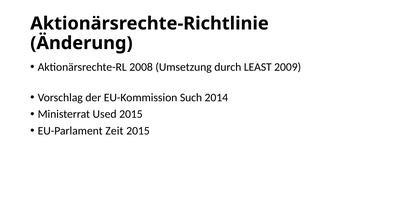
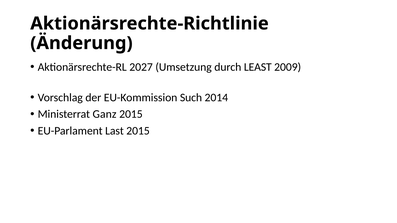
2008: 2008 -> 2027 (141, 67)
Used: Used -> Ganz (105, 114)
Zeit: Zeit -> Last (114, 131)
